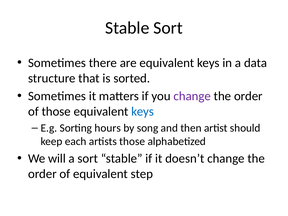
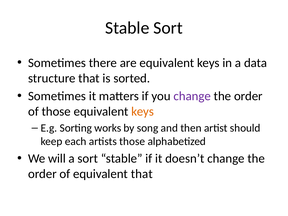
keys colour: blue -> orange (143, 111)
hours: hours -> works (108, 128)
equivalent step: step -> that (142, 174)
